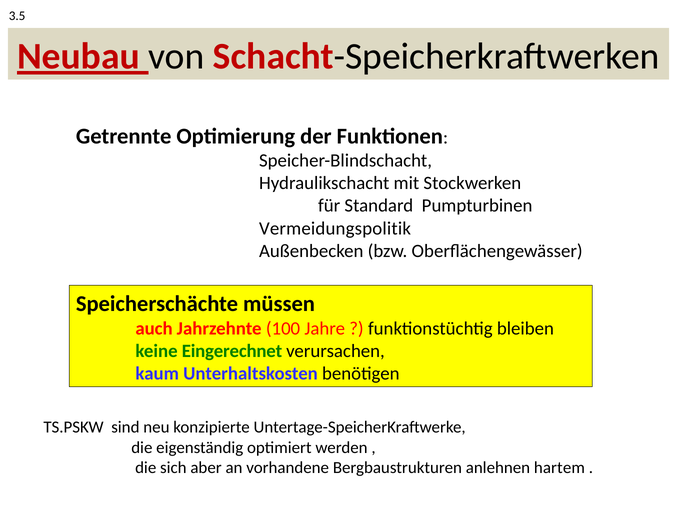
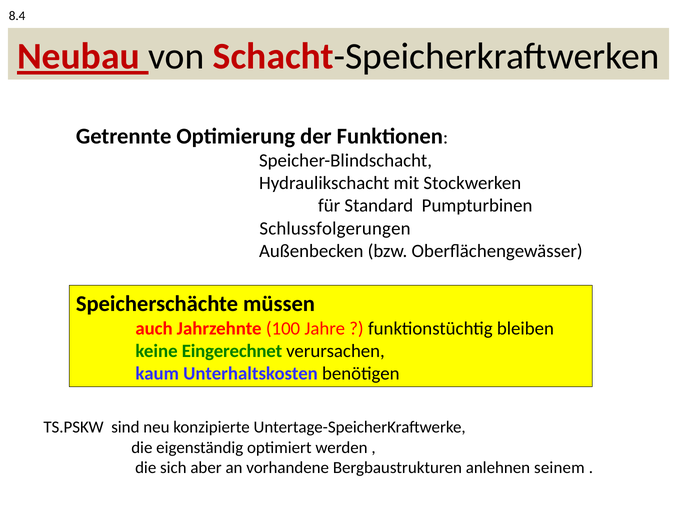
3.5: 3.5 -> 8.4 (17, 16)
Vermeidungspolitik: Vermeidungspolitik -> Schlussfolgerungen (335, 229)
hartem: hartem -> seinem (559, 469)
